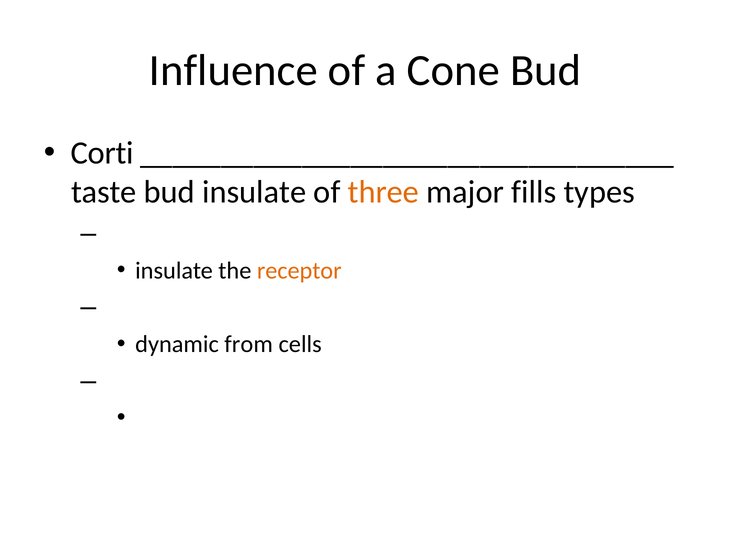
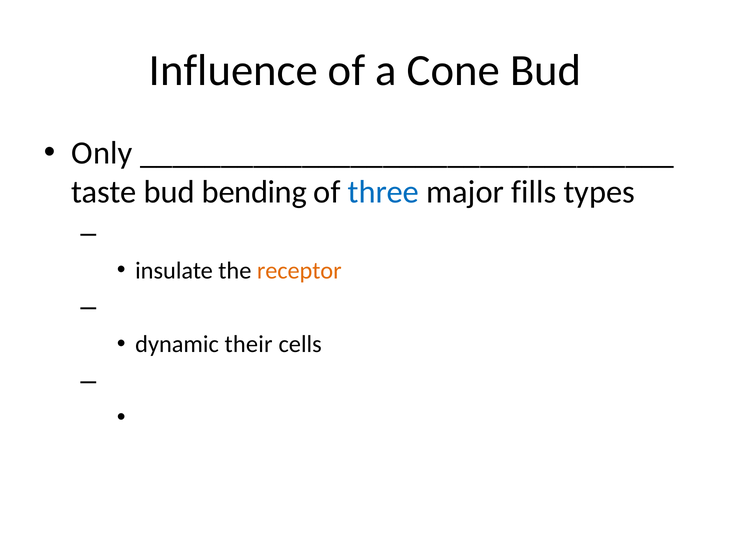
Corti: Corti -> Only (102, 153)
bud insulate: insulate -> bending (254, 192)
three colour: orange -> blue (384, 192)
from: from -> their (249, 345)
